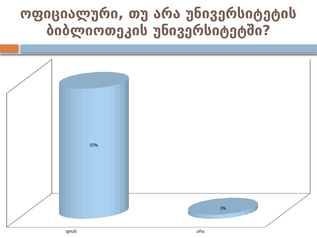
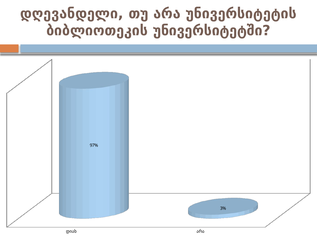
ოფიციალური: ოფიციალური -> დღევანდელი (72, 14)
